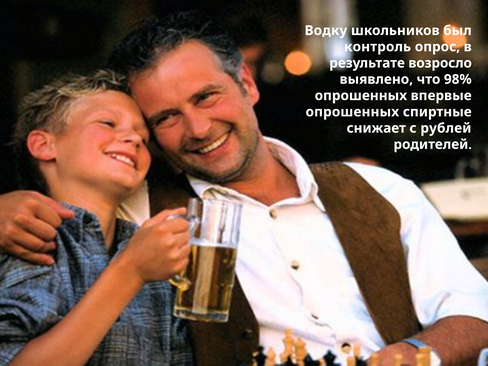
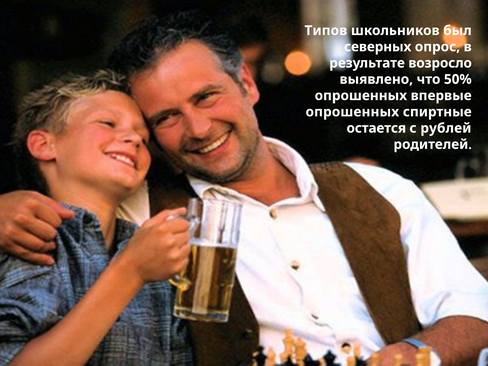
Водку: Водку -> Типов (326, 31)
контроль: контроль -> северных (378, 47)
98%: 98% -> 50% (458, 79)
снижает: снижает -> остается (376, 128)
